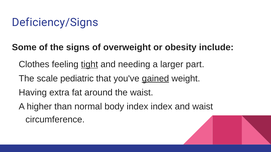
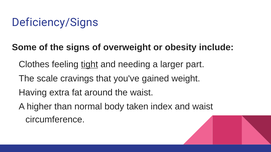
pediatric: pediatric -> cravings (77, 79)
gained underline: present -> none (155, 79)
body index: index -> taken (137, 107)
